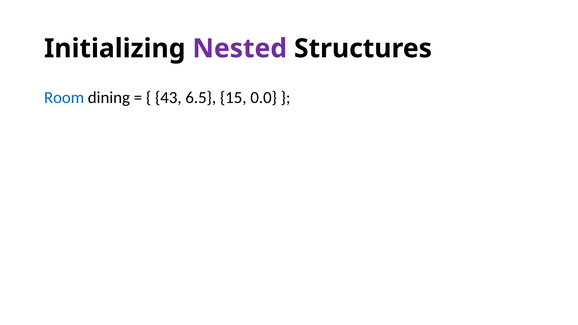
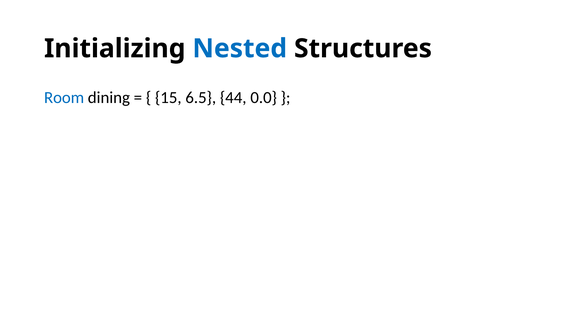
Nested colour: purple -> blue (240, 49)
43: 43 -> 15 (168, 98)
15: 15 -> 44 (233, 98)
